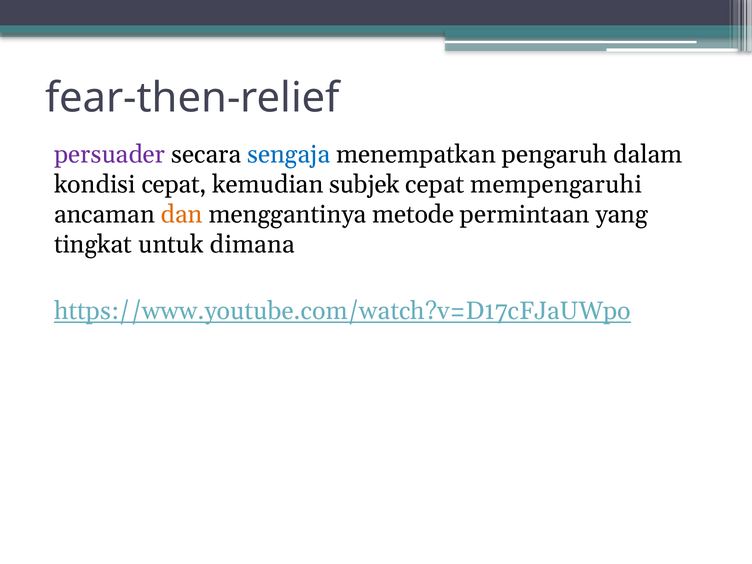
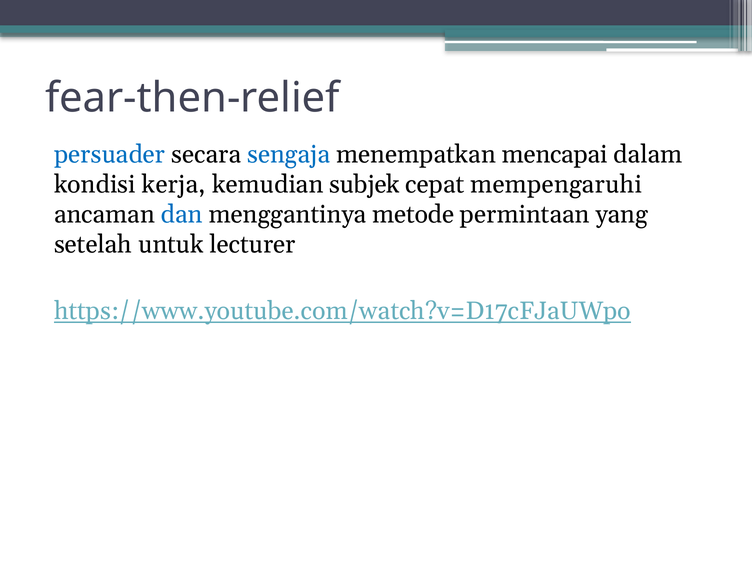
persuader colour: purple -> blue (110, 154)
pengaruh: pengaruh -> mencapai (555, 154)
kondisi cepat: cepat -> kerja (174, 185)
dan colour: orange -> blue (182, 215)
tingkat: tingkat -> setelah (93, 245)
dimana: dimana -> lecturer (253, 245)
